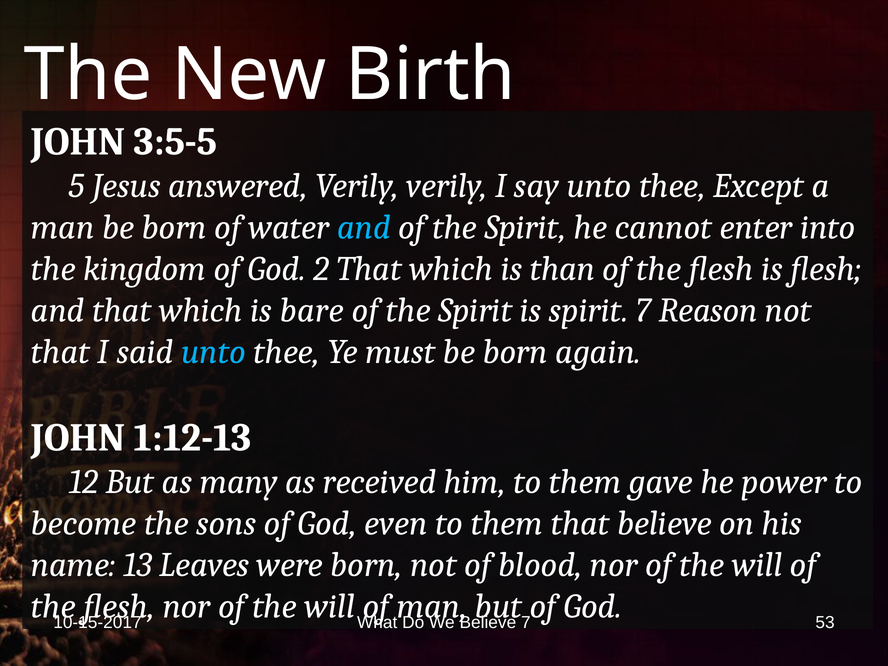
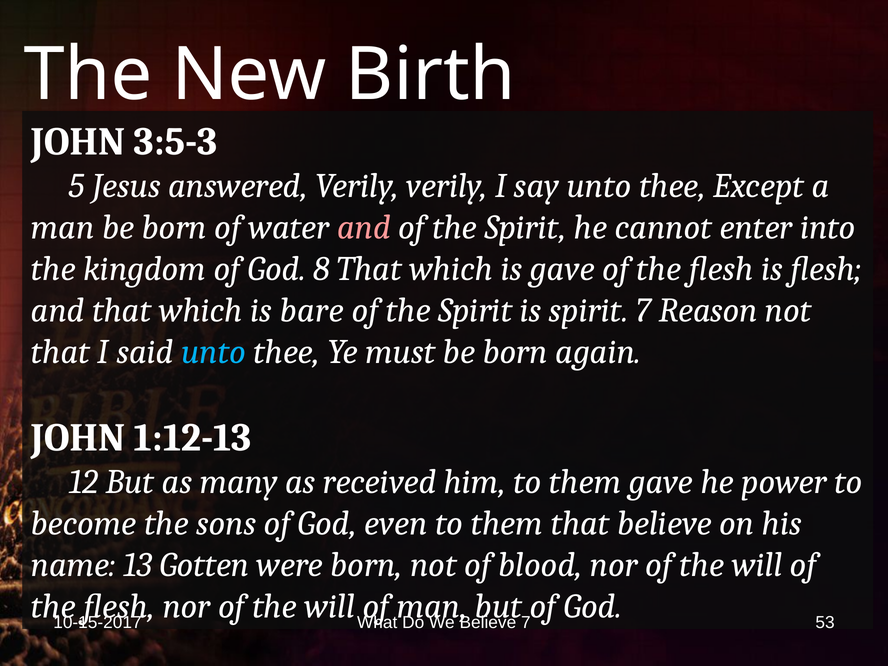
3:5-5: 3:5-5 -> 3:5-3 (176, 142)
and colour: light blue -> pink (364, 227)
2: 2 -> 8 (321, 269)
is than: than -> gave (562, 269)
Leaves: Leaves -> Gotten (204, 565)
